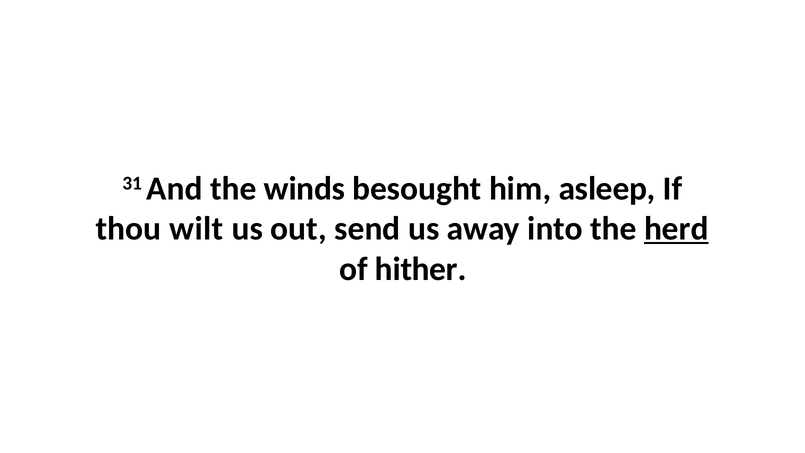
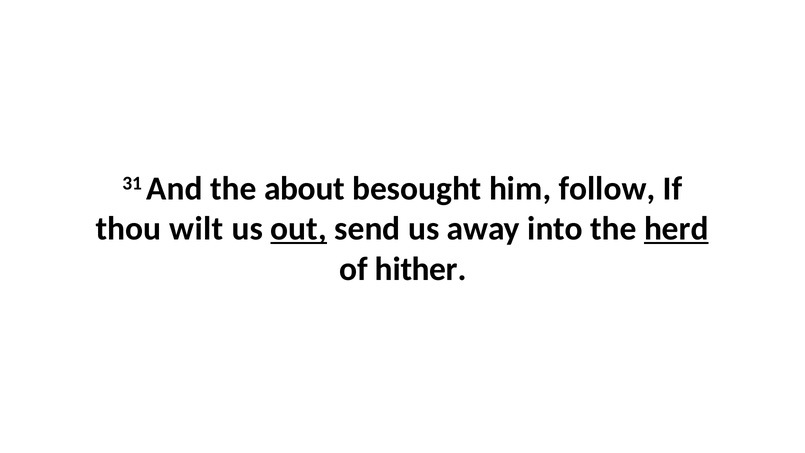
winds: winds -> about (304, 188)
asleep: asleep -> follow (607, 188)
out underline: none -> present (299, 229)
